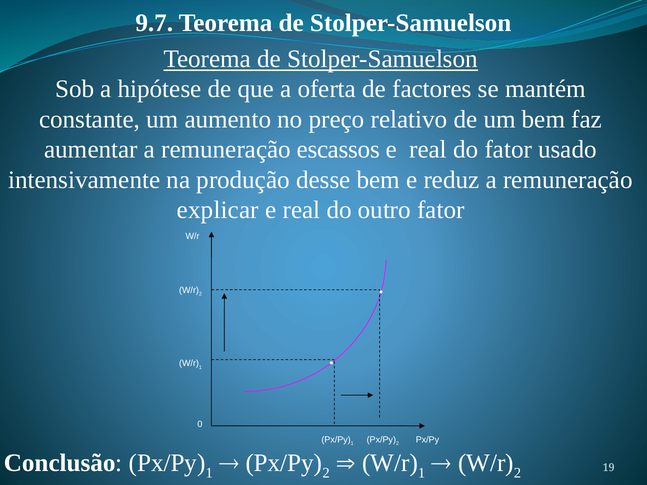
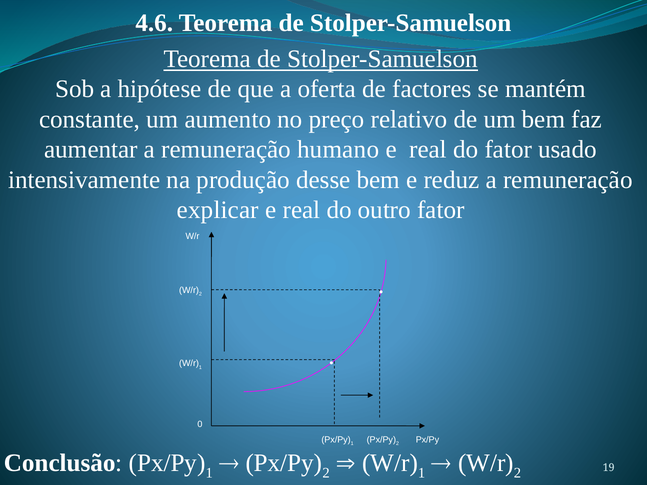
9.7: 9.7 -> 4.6 (154, 23)
escassos: escassos -> humano (338, 150)
